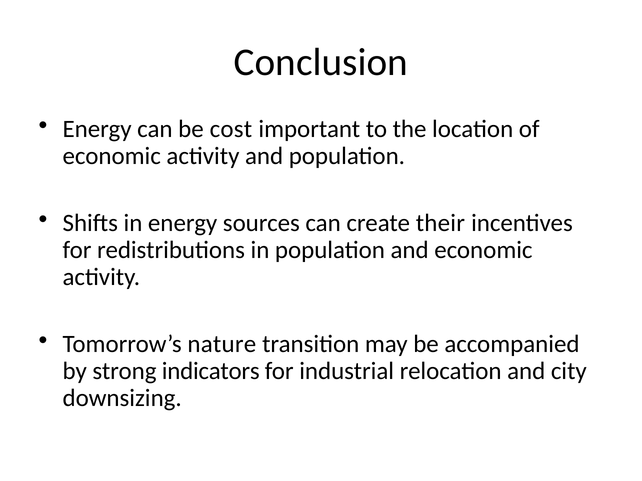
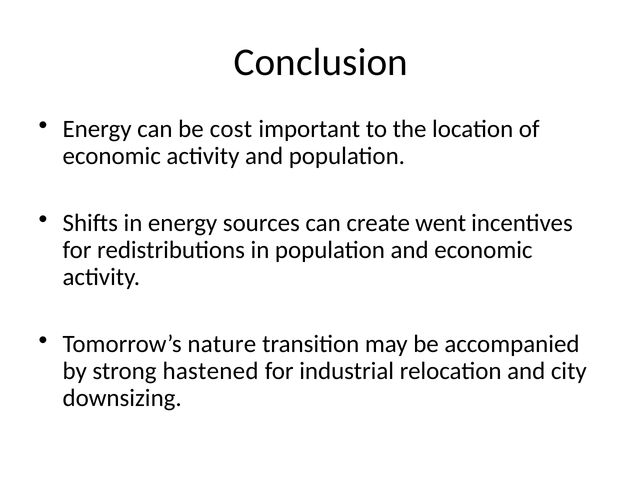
their: their -> went (441, 223)
indicators: indicators -> hastened (211, 372)
